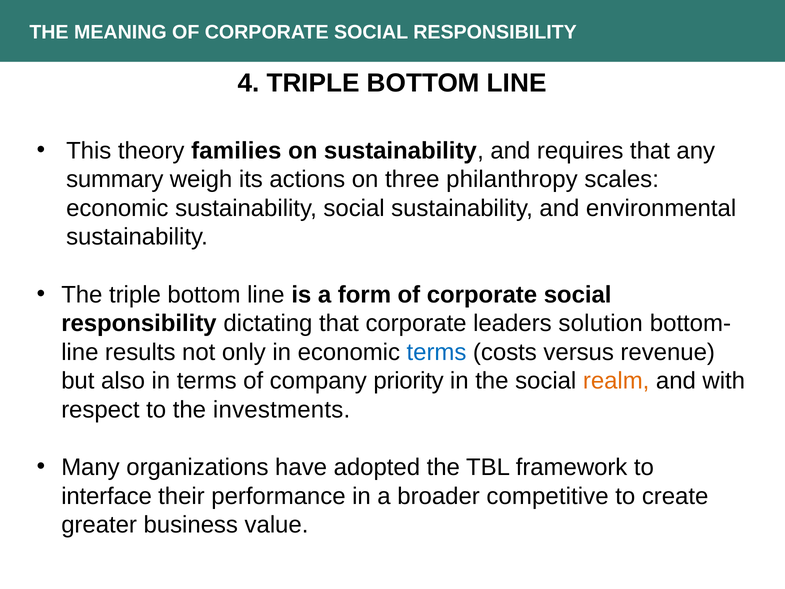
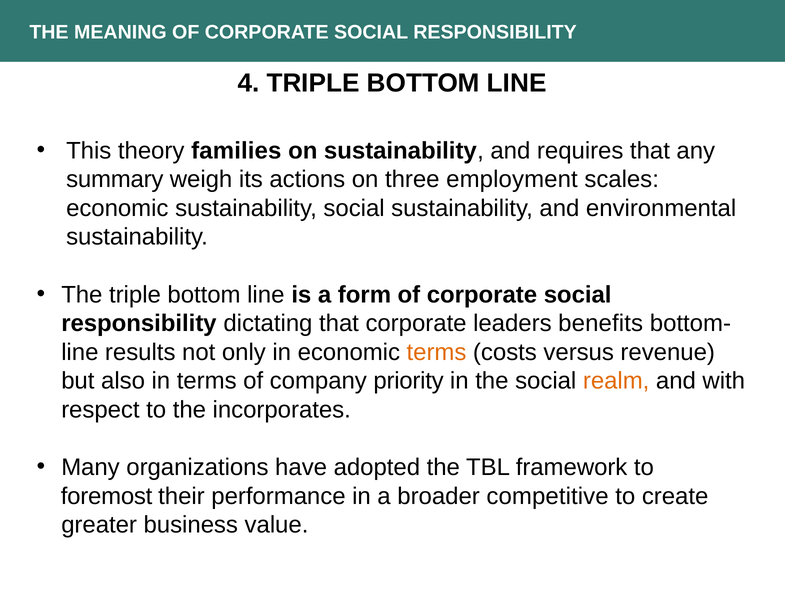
philanthropy: philanthropy -> employment (512, 179)
solution: solution -> benefits (601, 323)
terms colour: blue -> orange (437, 352)
investments: investments -> incorporates (282, 410)
interface: interface -> foremost (107, 496)
